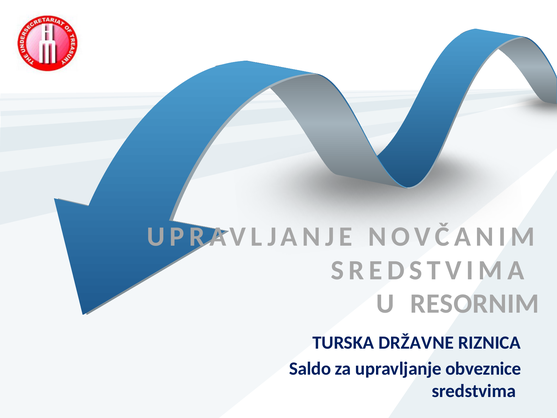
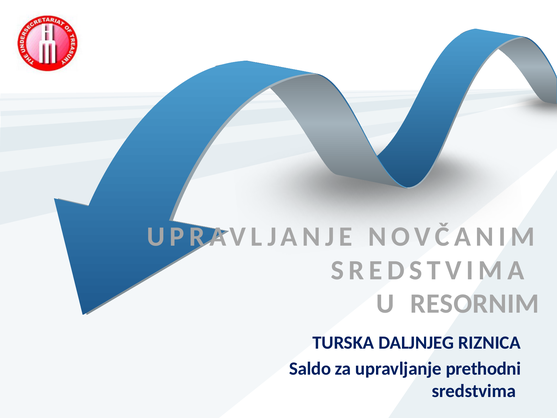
DRŽAVNE: DRŽAVNE -> DALJNJEG (416, 343)
obveznice: obveznice -> prethodni (483, 369)
